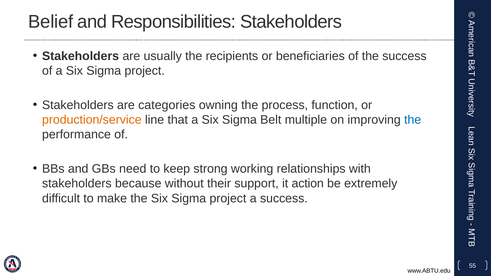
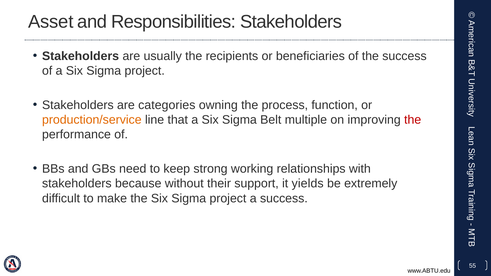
Belief: Belief -> Asset (51, 22)
the colour: blue -> red (413, 120)
action: action -> yields (308, 184)
